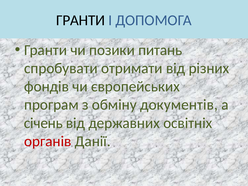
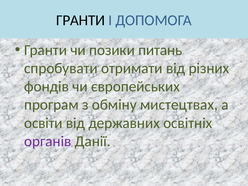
документів: документів -> мистецтвах (179, 105)
січень: січень -> освіти (43, 123)
органів colour: red -> purple (48, 141)
